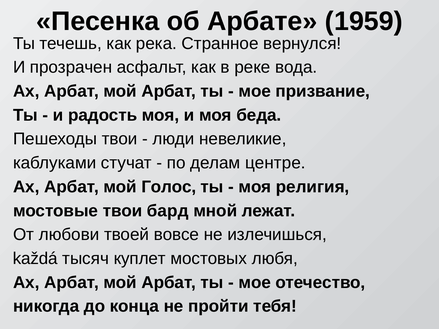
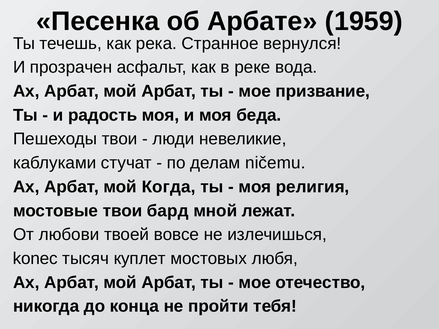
центре: центре -> ničemu (275, 163)
Голос: Голос -> Когда (169, 187)
každá: každá -> konec (35, 259)
